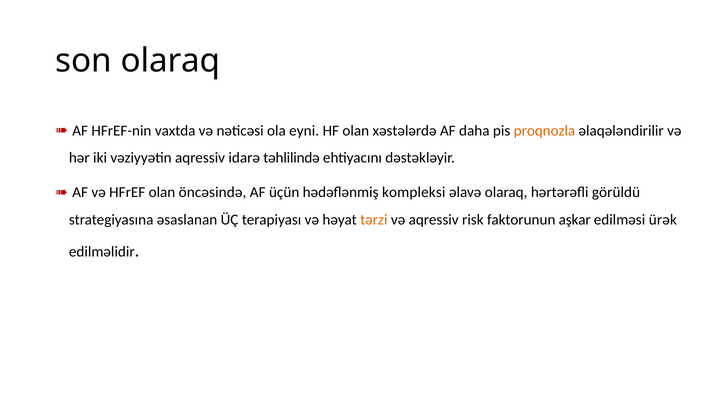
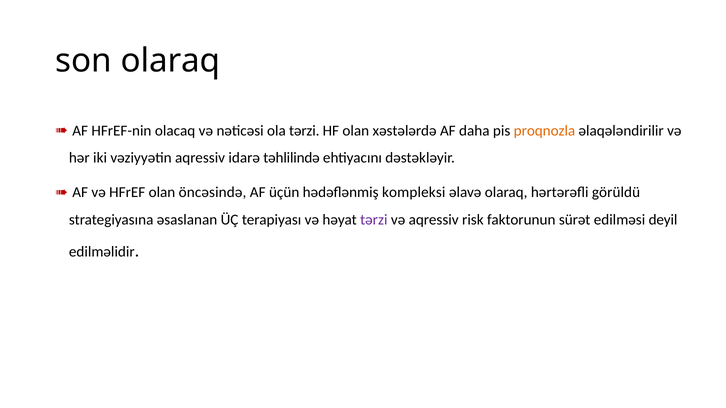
vaxtda: vaxtda -> olacaq (175, 131)
ola eyni: eyni -> tərzi (304, 131)
tərzi colour: orange -> purple (374, 220)
aşkar: aşkar -> sürət (575, 220)
ürək: ürək -> deyil (663, 220)
